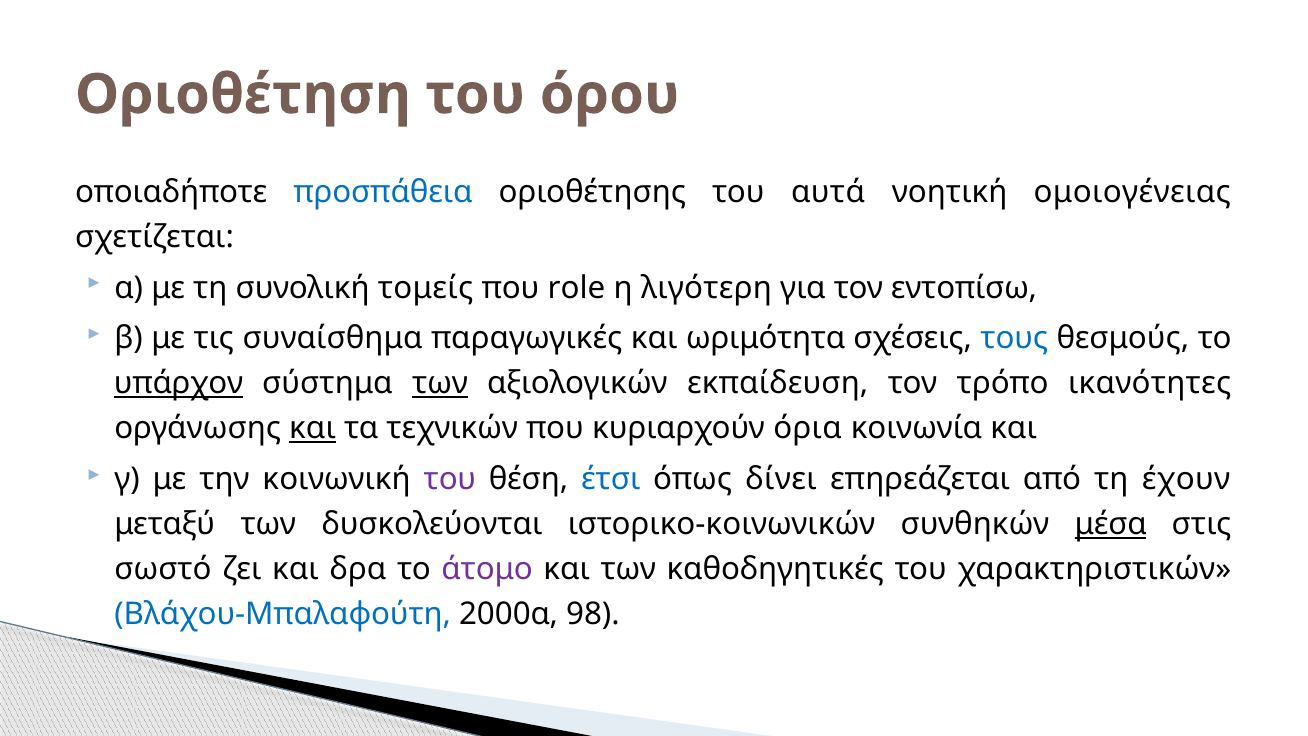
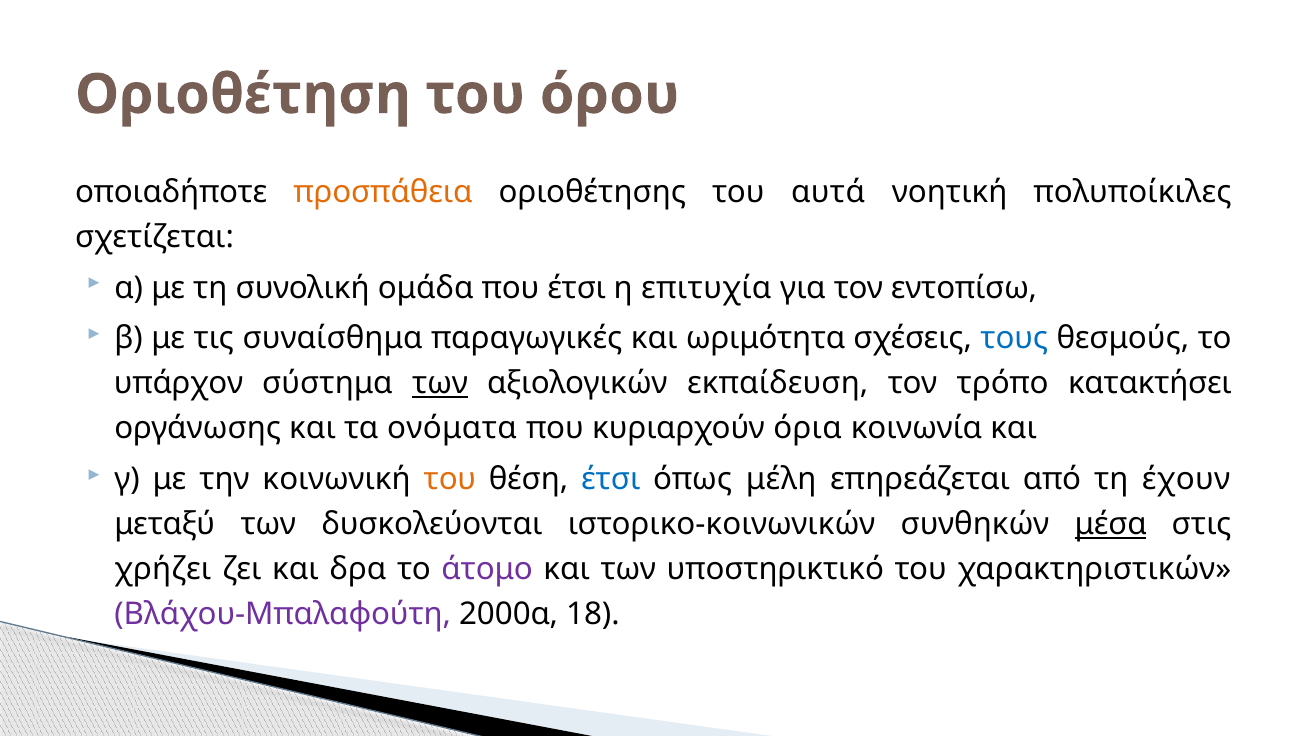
προσπάθεια colour: blue -> orange (383, 192)
ομοιογένειας: ομοιογένειας -> πολυποίκιλες (1132, 192)
τομείς: τομείς -> ομάδα (426, 288)
που role: role -> έτσι (577, 288)
λιγότερη: λιγότερη -> επιτυχία (706, 288)
υπάρχον underline: present -> none (179, 383)
ικανότητες: ικανότητες -> κατακτήσει (1150, 383)
και underline: present -> none (313, 428)
τεχνικών: τεχνικών -> ονόματα (452, 428)
του colour: purple -> orange (450, 479)
δίνει: δίνει -> μέλη (781, 479)
σωστό: σωστό -> χρήζει (163, 569)
καθοδηγητικές: καθοδηγητικές -> υποστηρικτικό (775, 569)
Βλάχου-Μπαλαφούτη colour: blue -> purple (283, 614)
98: 98 -> 18 (593, 614)
